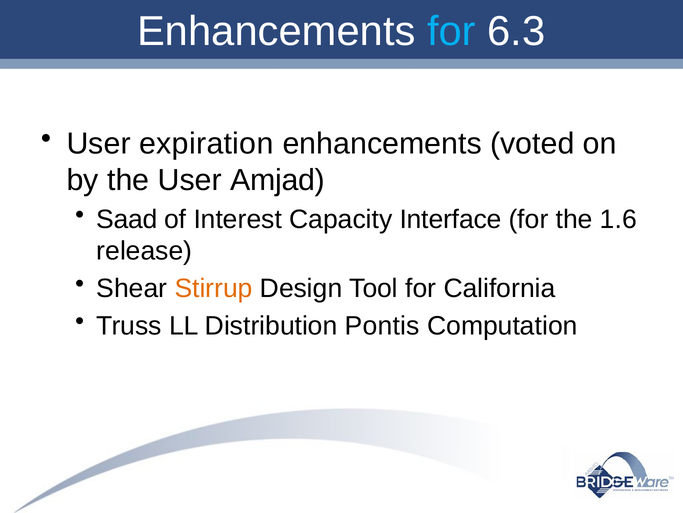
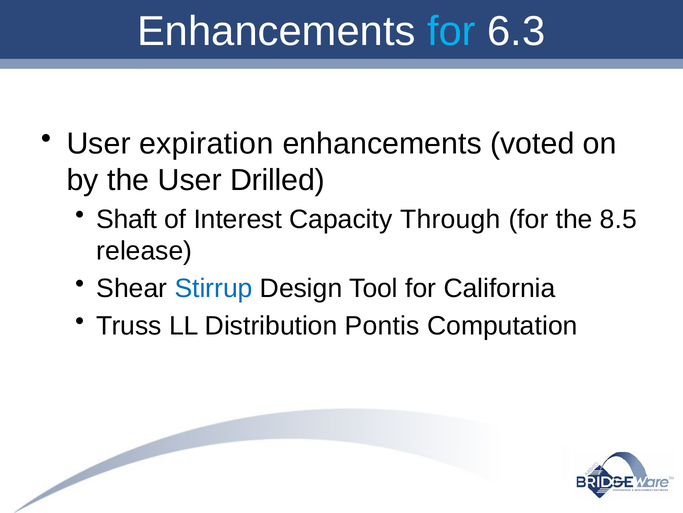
Amjad: Amjad -> Drilled (278, 180)
Saad: Saad -> Shaft (127, 219)
Interface: Interface -> Through (450, 219)
1.6: 1.6 -> 8.5 (618, 219)
Stirrup colour: orange -> blue (214, 288)
